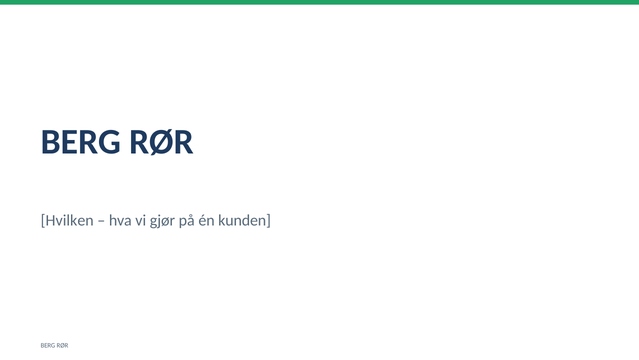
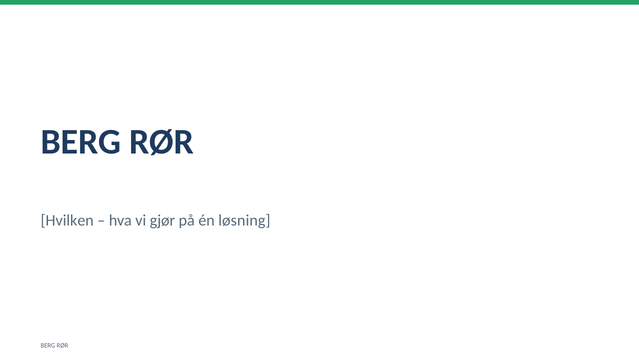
kunden: kunden -> løsning (244, 220)
